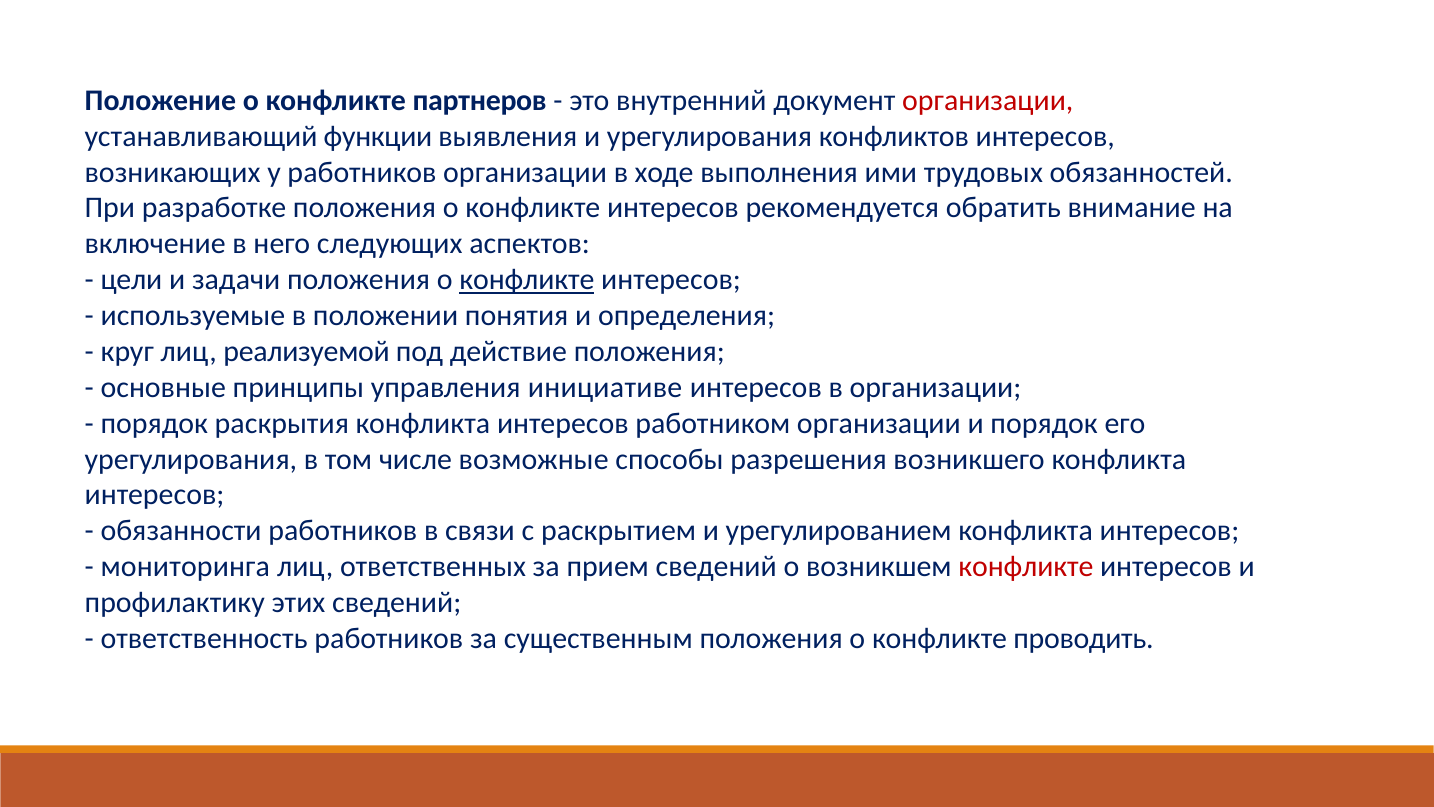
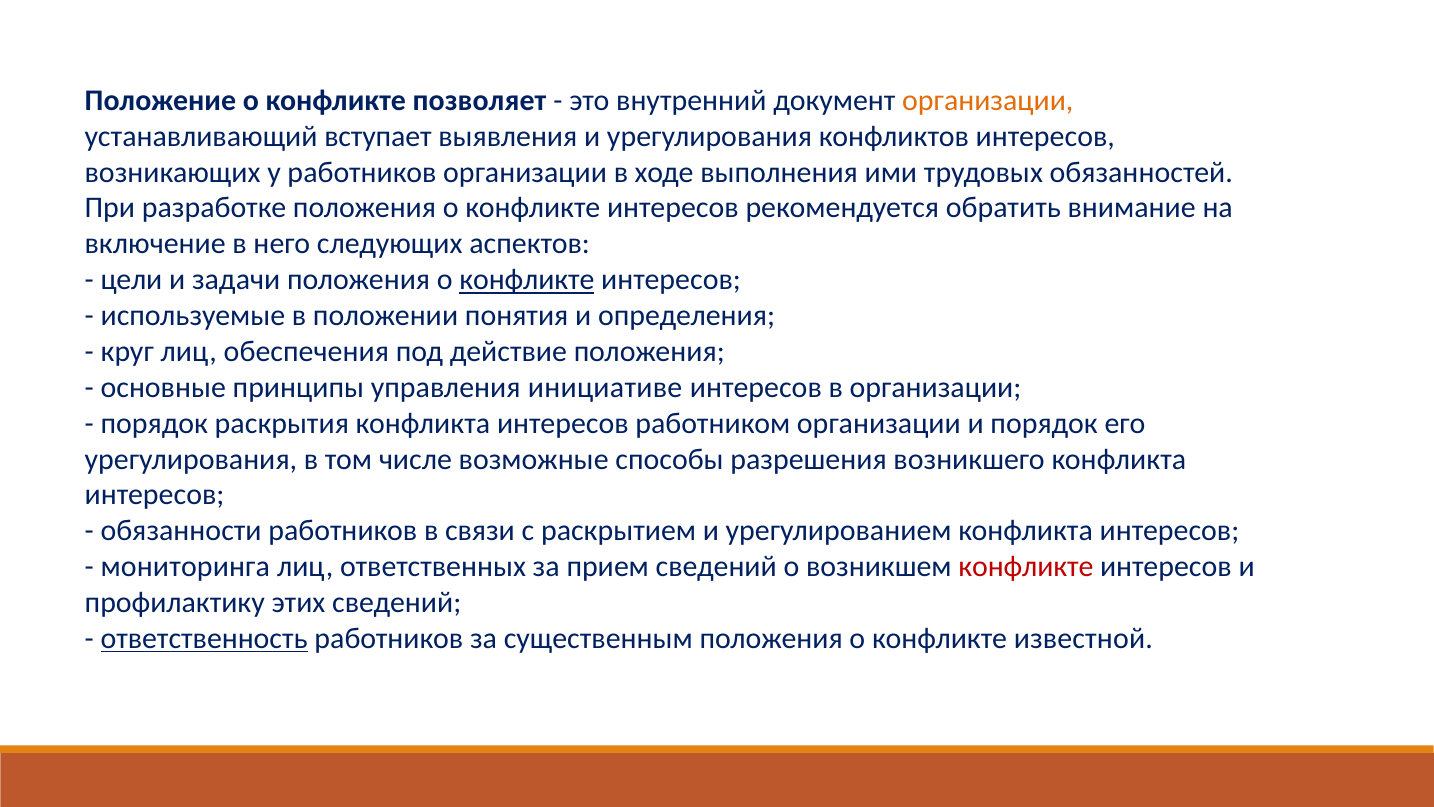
партнеров: партнеров -> позволяет (479, 100)
организации colour: red -> orange (988, 100)
функции: функции -> вступает (378, 136)
реализуемой: реализуемой -> обеспечения (306, 351)
ответственность underline: none -> present (204, 638)
проводить: проводить -> известной (1083, 638)
